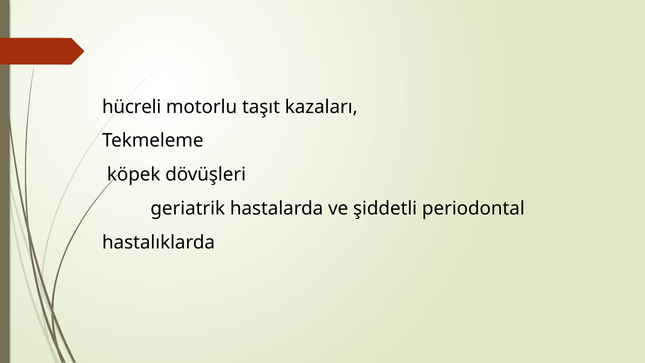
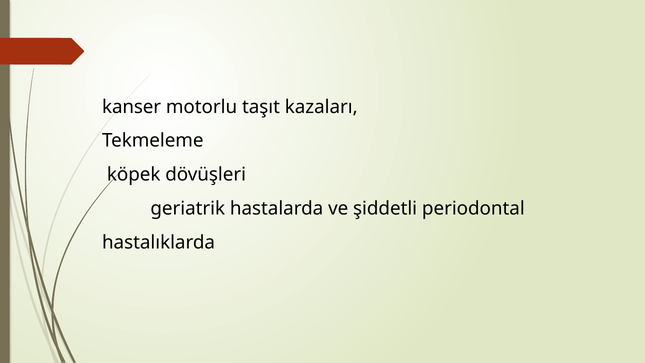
hücreli: hücreli -> kanser (132, 107)
